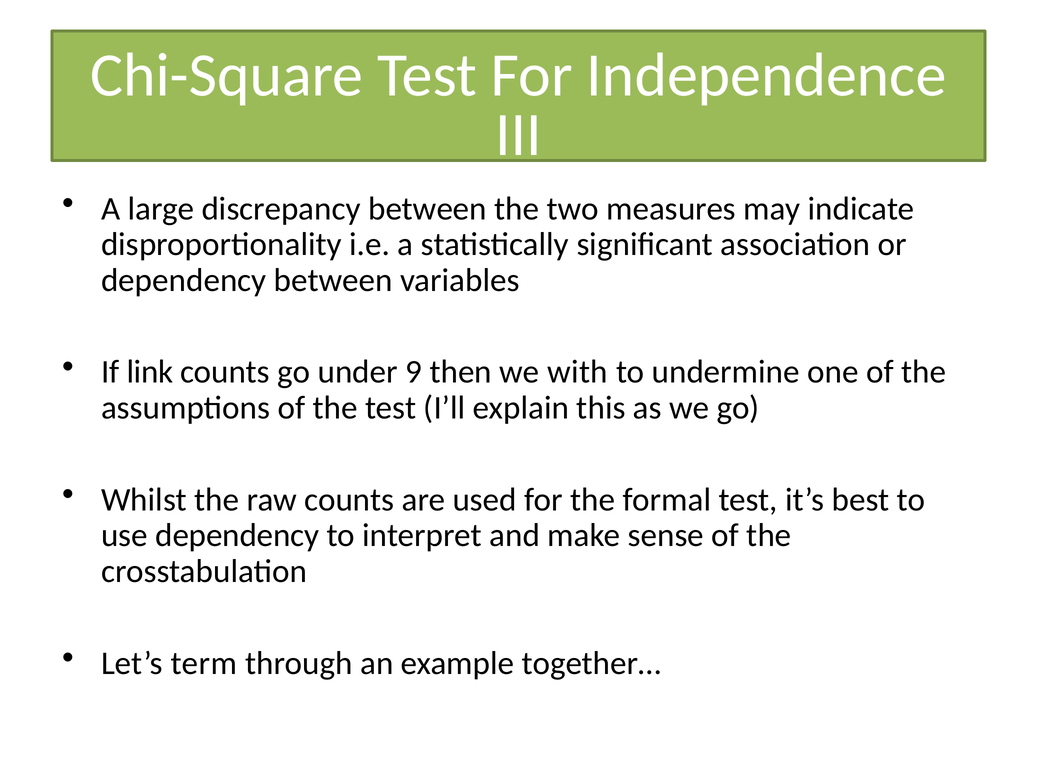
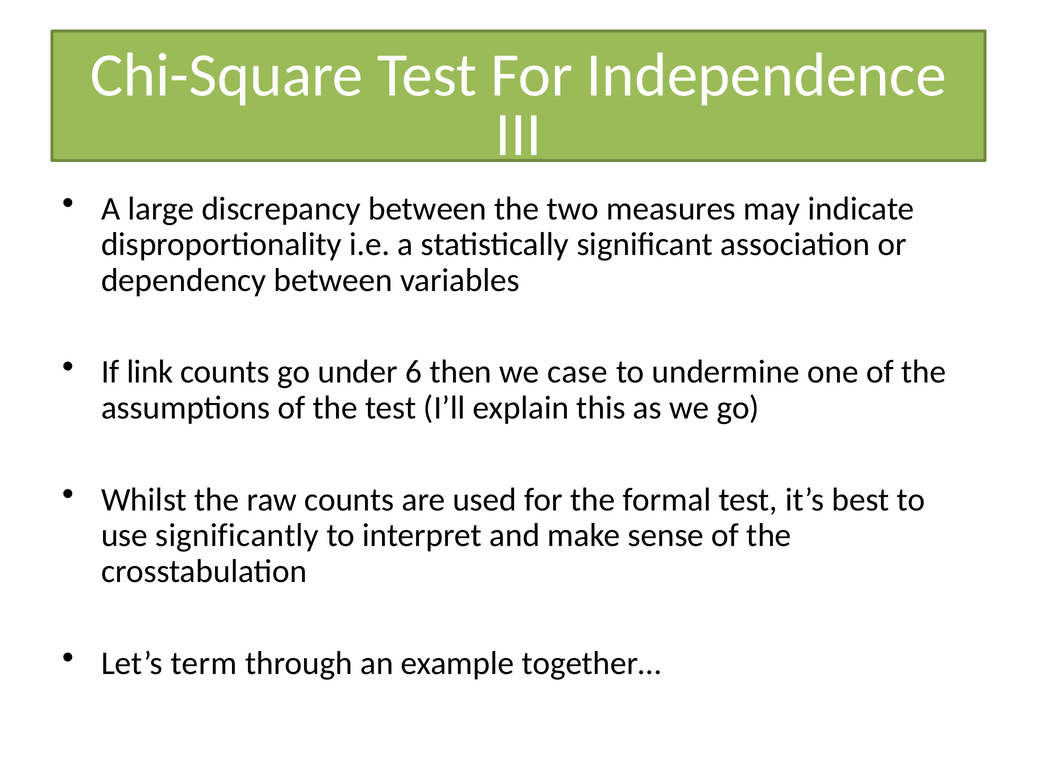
9: 9 -> 6 (414, 372)
with: with -> case (577, 372)
use dependency: dependency -> significantly (237, 536)
